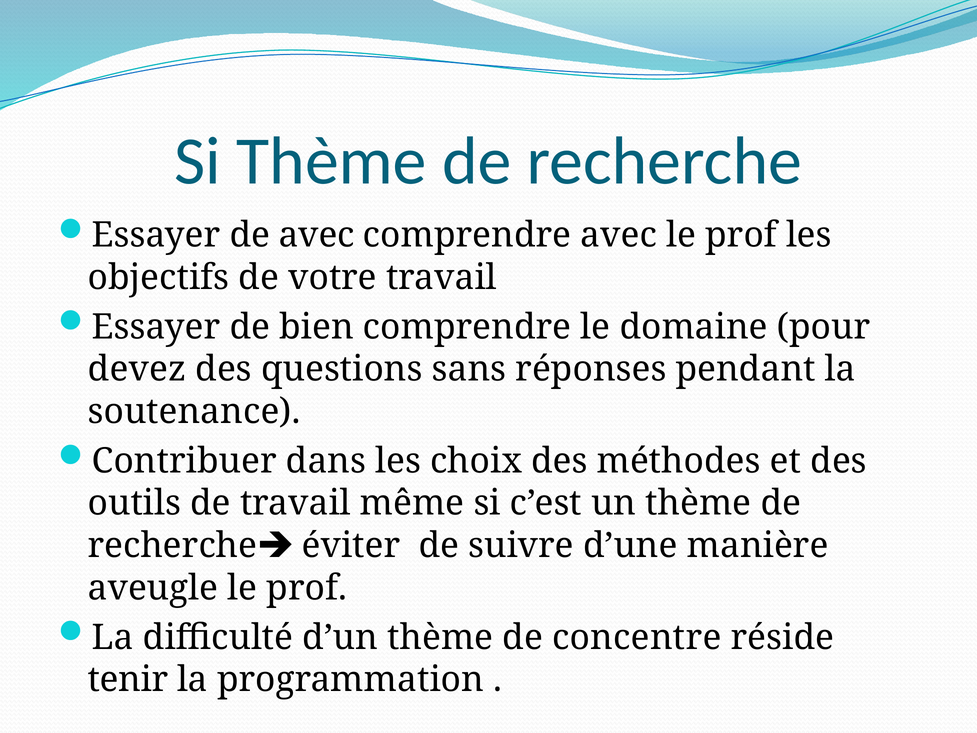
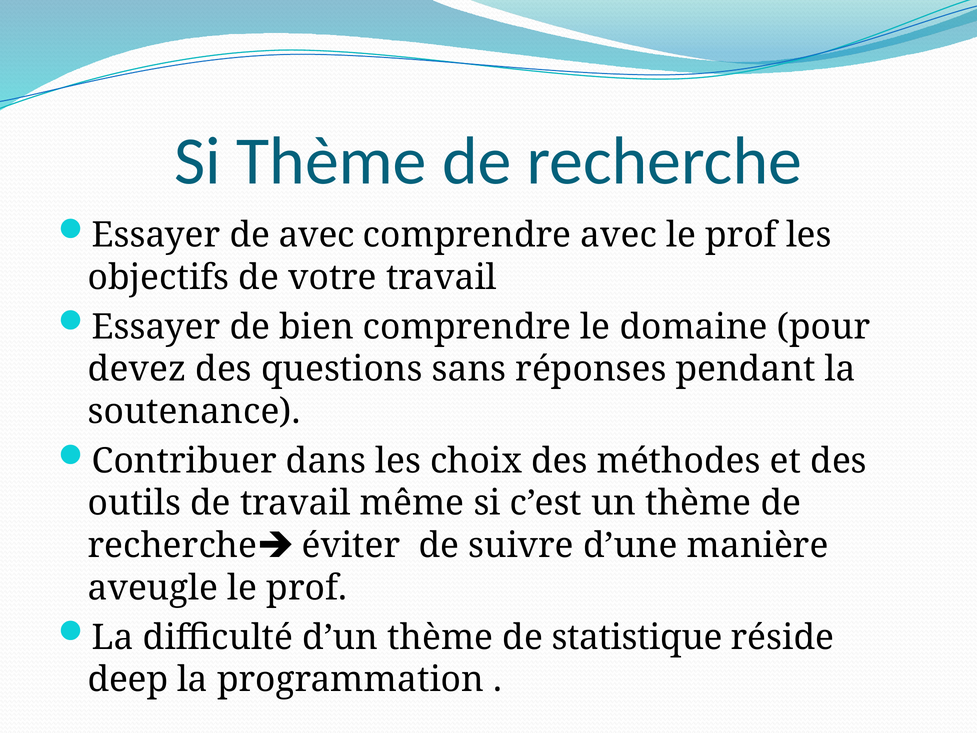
concentre: concentre -> statistique (637, 637)
tenir: tenir -> deep (128, 679)
